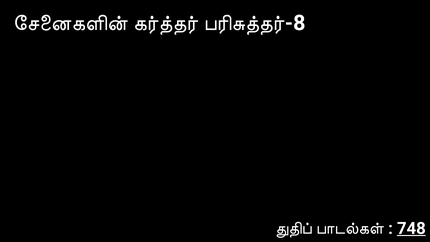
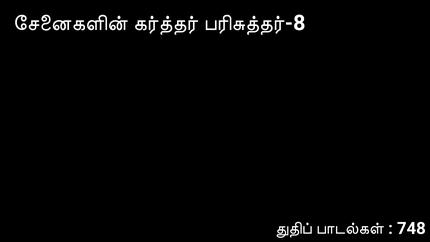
748 underline: present -> none (411, 228)
